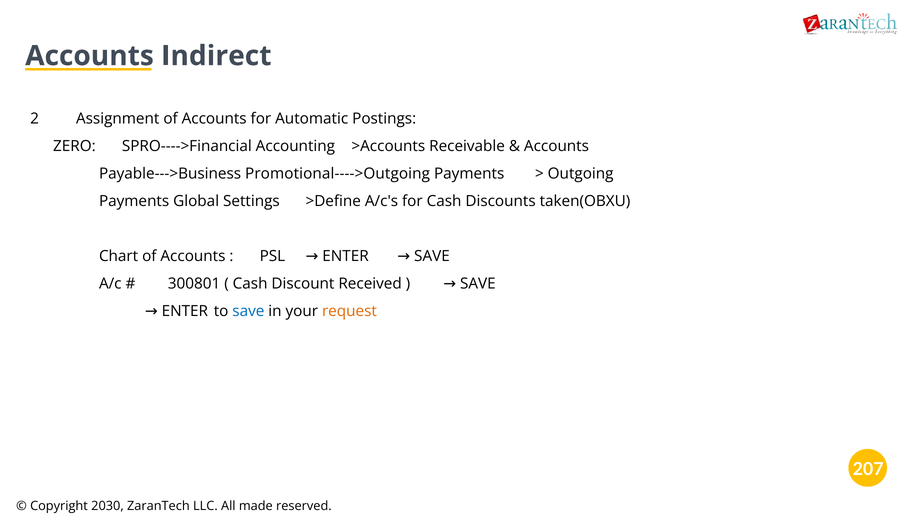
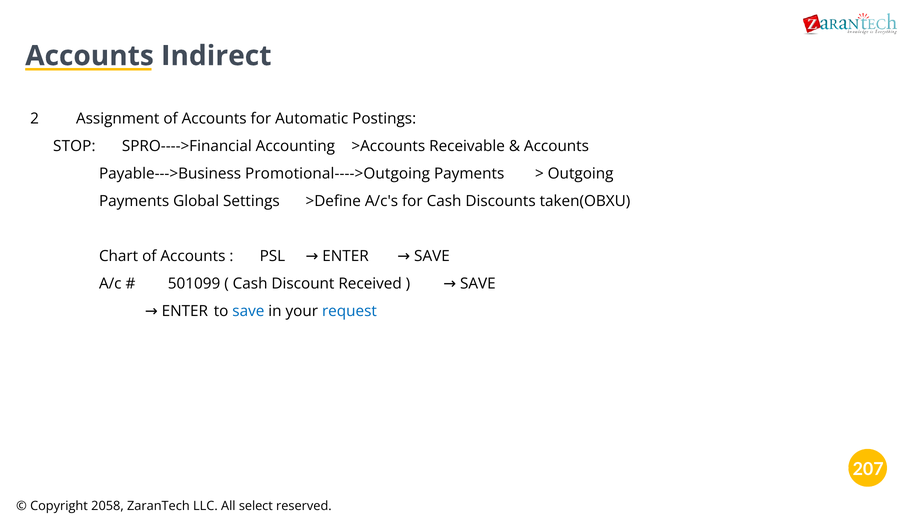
ZERO: ZERO -> STOP (74, 146)
300801: 300801 -> 501099 (194, 284)
request colour: orange -> blue (349, 311)
2030: 2030 -> 2058 (107, 506)
made: made -> select (256, 506)
